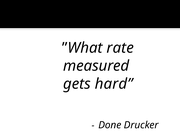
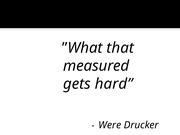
rate: rate -> that (120, 48)
Done: Done -> Were (110, 125)
